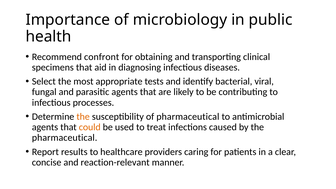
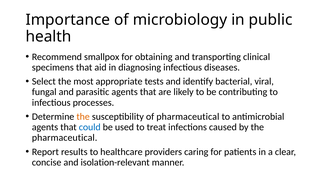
confront: confront -> smallpox (102, 57)
could colour: orange -> blue (90, 127)
reaction-relevant: reaction-relevant -> isolation-relevant (115, 162)
